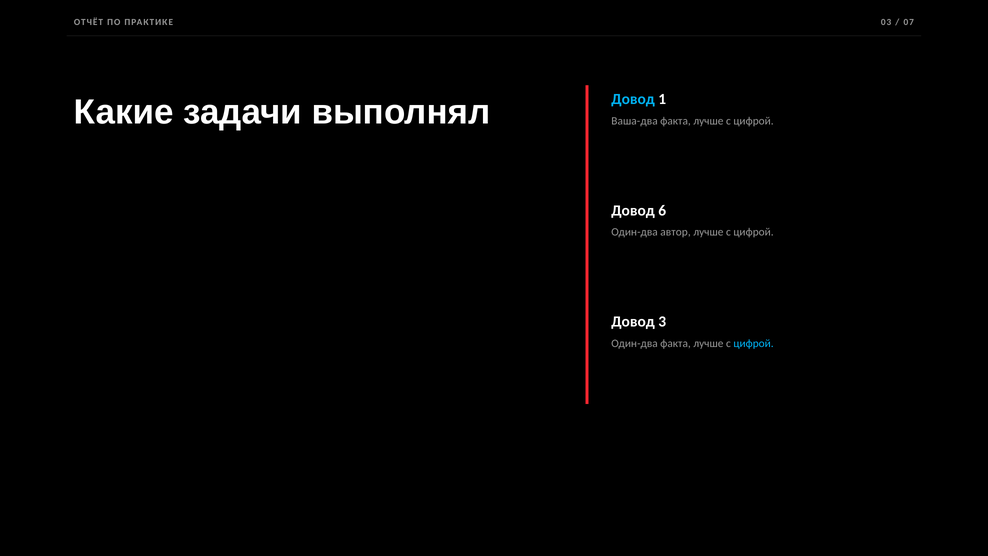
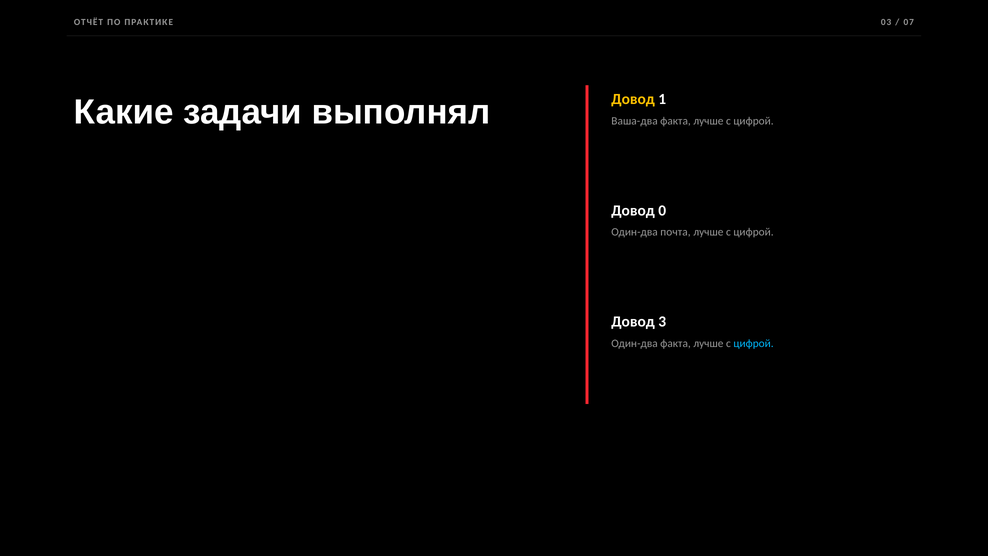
Довод colour: light blue -> yellow (633, 99)
6: 6 -> 0 (662, 210)
автор: автор -> почта (676, 232)
